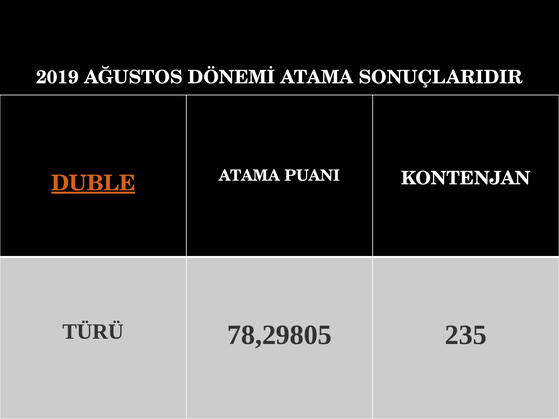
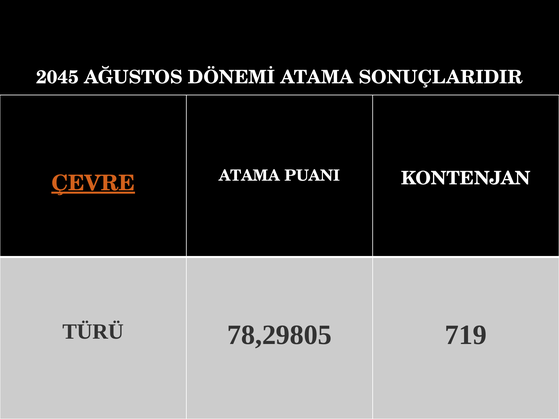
2019: 2019 -> 2045 (57, 78)
DUBLE: DUBLE -> ÇEVRE (93, 183)
235: 235 -> 719 (466, 335)
